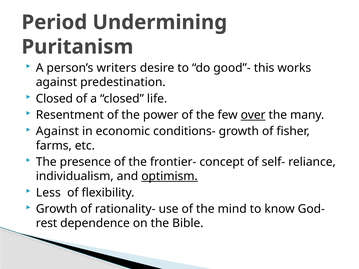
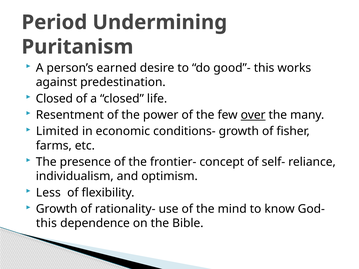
writers: writers -> earned (117, 68)
Against: Against -> Limited (57, 131)
optimism underline: present -> none (170, 176)
rest: rest -> this (46, 224)
